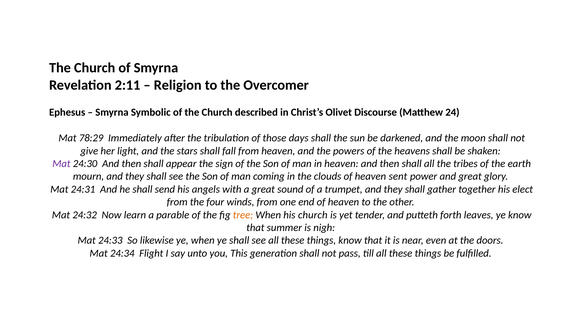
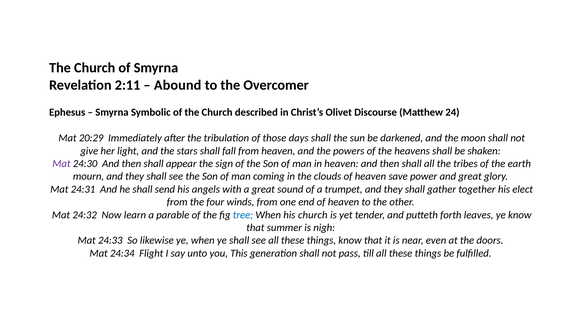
Religion: Religion -> Abound (178, 85)
78:29: 78:29 -> 20:29 (91, 138)
sent: sent -> save (398, 176)
tree colour: orange -> blue (243, 215)
